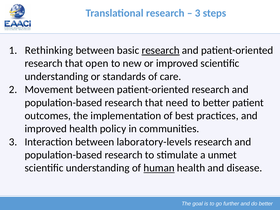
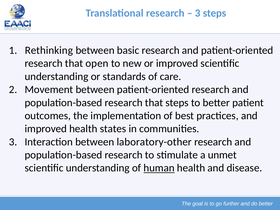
research underline: present -> none (161, 50)
that need: need -> steps (177, 103)
policy: policy -> states (113, 129)
laboratory-levels: laboratory-levels -> laboratory-other (154, 142)
